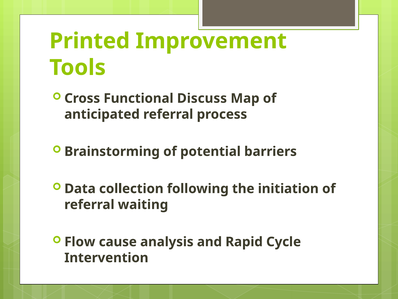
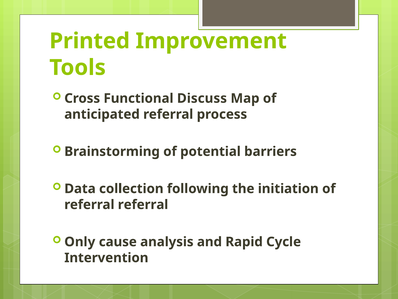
referral waiting: waiting -> referral (143, 204)
Flow: Flow -> Only (80, 241)
